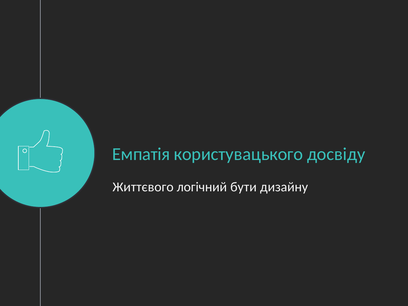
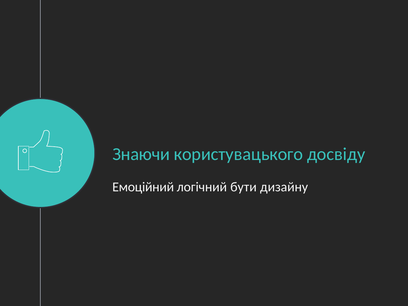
Емпатія: Емпатія -> Знаючи (141, 154)
Життєвого: Життєвого -> Емоційний (143, 187)
